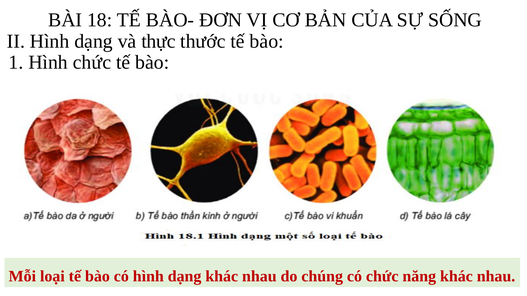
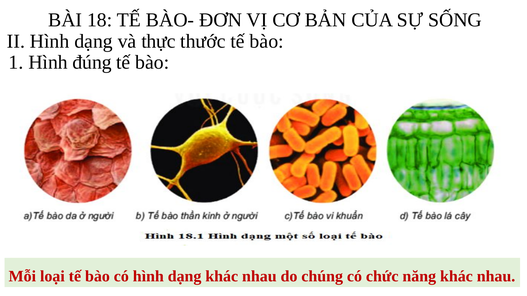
Hình chức: chức -> đúng (92, 62)
